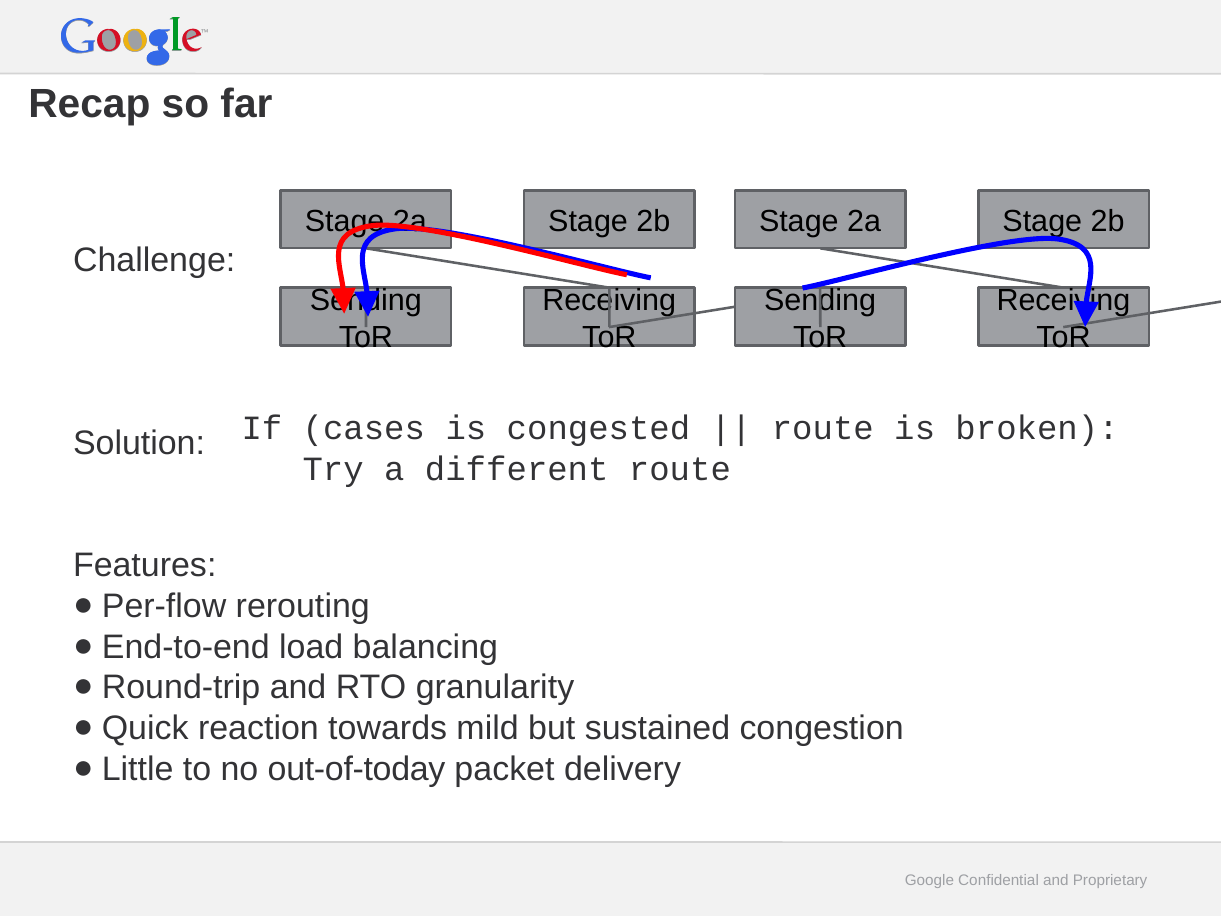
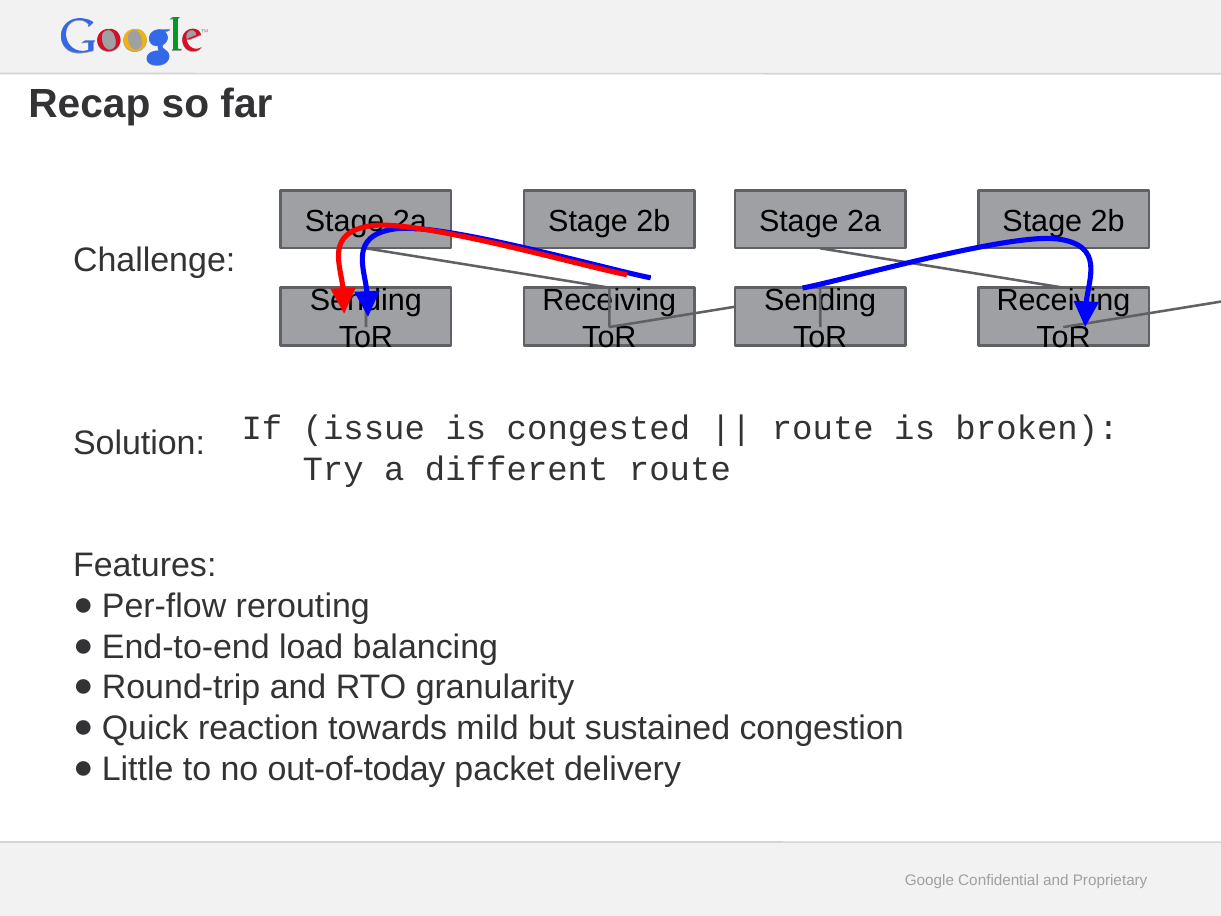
cases: cases -> issue (364, 429)
